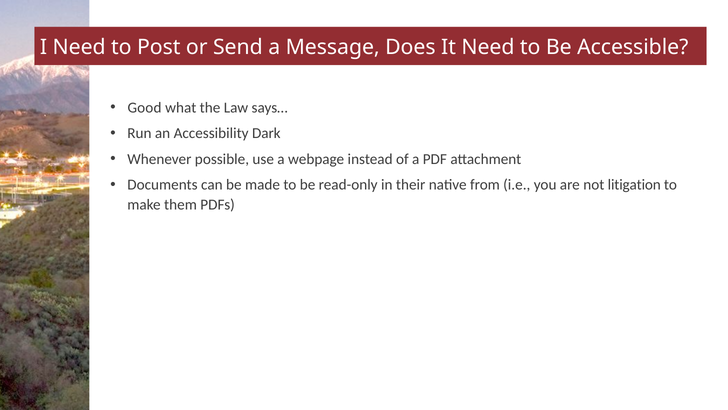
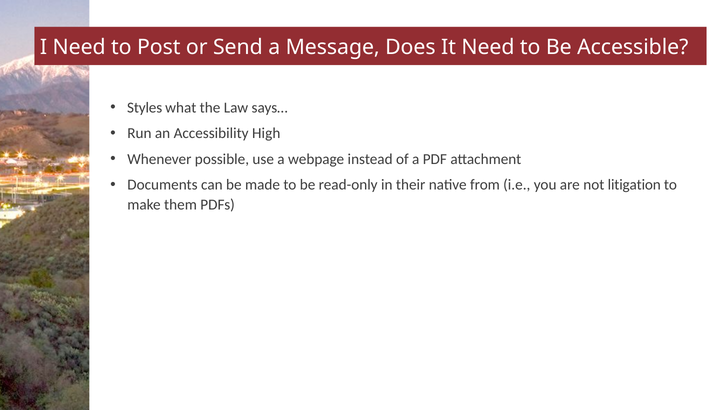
Good: Good -> Styles (145, 108)
Dark: Dark -> High (266, 133)
